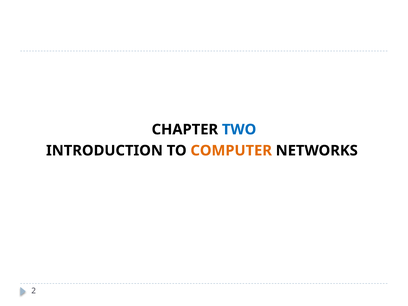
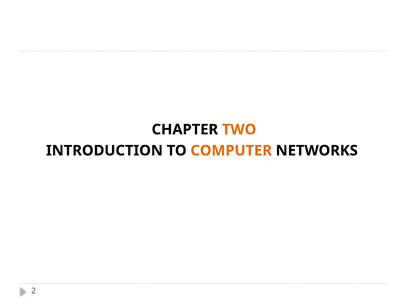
TWO colour: blue -> orange (239, 130)
